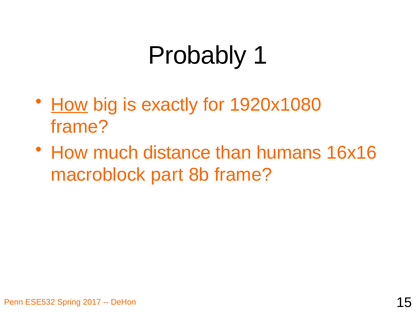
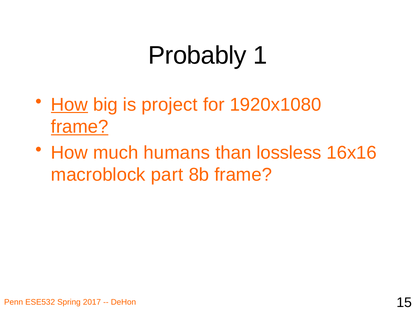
exactly: exactly -> project (170, 105)
frame underline: none -> present (80, 127)
distance: distance -> humans (177, 153)
humans: humans -> lossless (289, 153)
